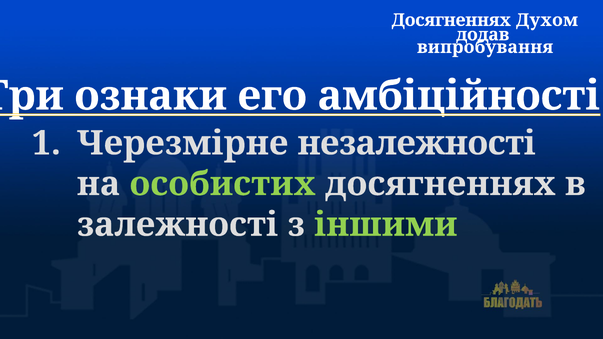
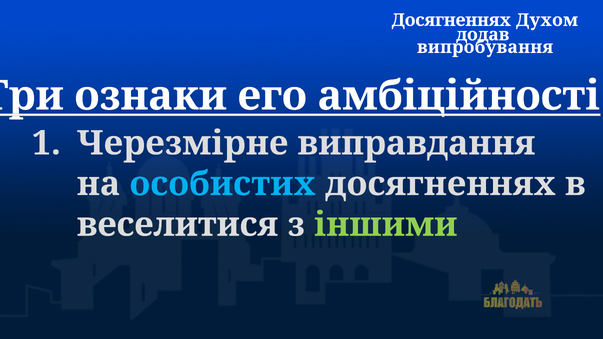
незалежності: незалежності -> виправдання (416, 143)
особистих colour: light green -> light blue (223, 184)
залежності: залежності -> веселитися (178, 225)
